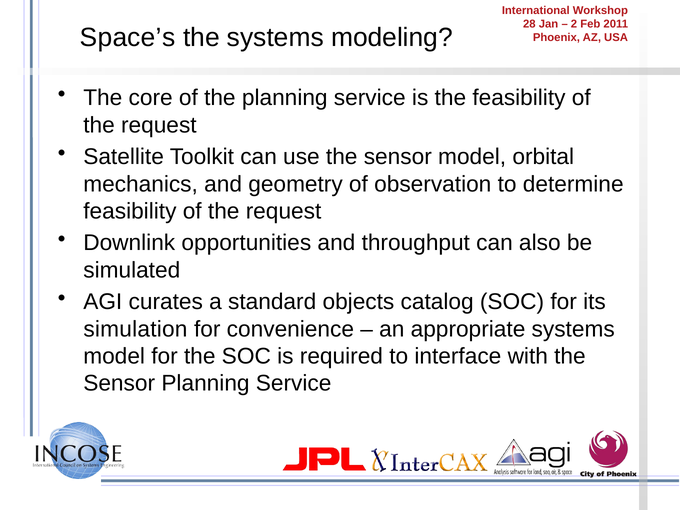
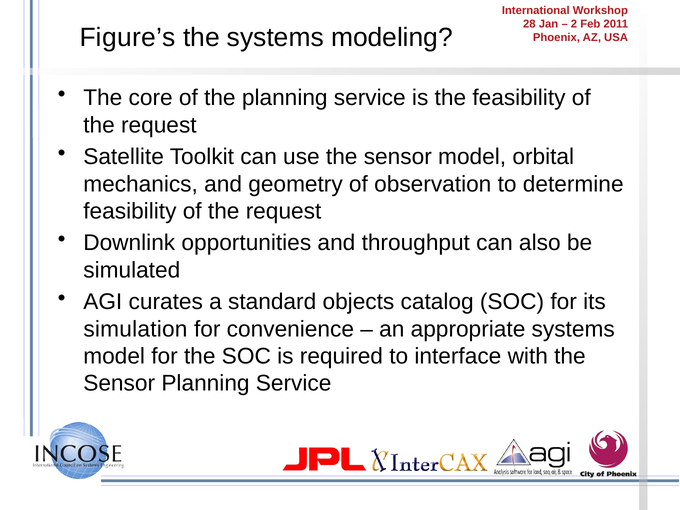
Space’s: Space’s -> Figure’s (127, 37)
